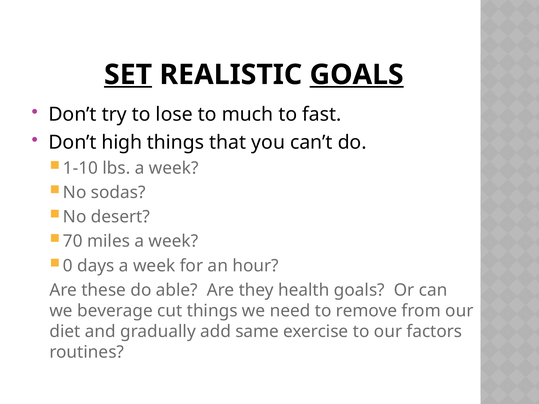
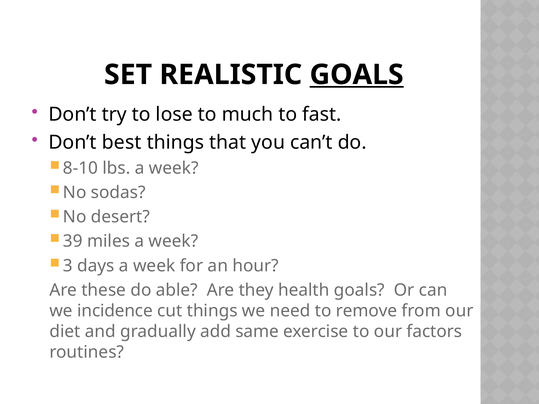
SET underline: present -> none (128, 75)
high: high -> best (122, 142)
1-10: 1-10 -> 8-10 (81, 168)
70: 70 -> 39 (73, 241)
0: 0 -> 3 (68, 266)
beverage: beverage -> incidence (115, 311)
